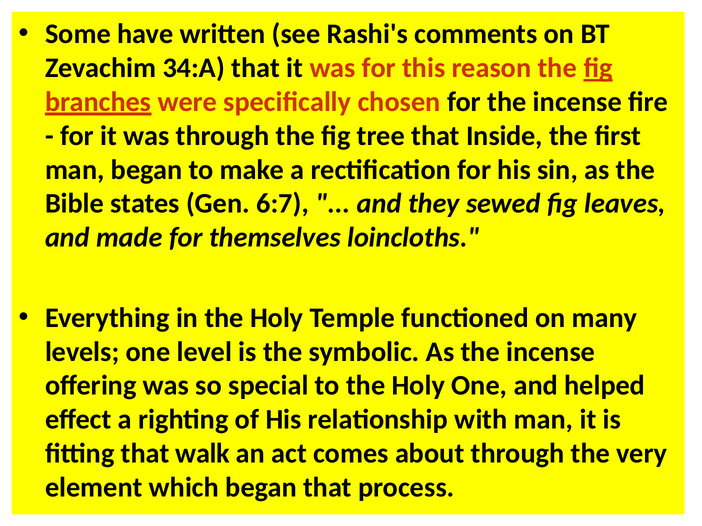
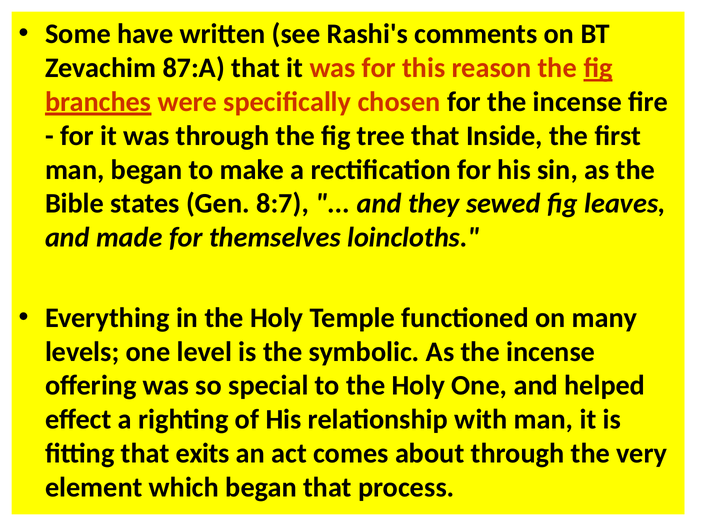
34:A: 34:A -> 87:A (194, 68)
6:7: 6:7 -> 8:7 (283, 204)
walk: walk -> exits (203, 454)
